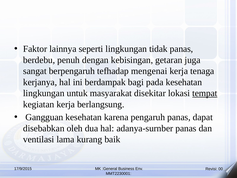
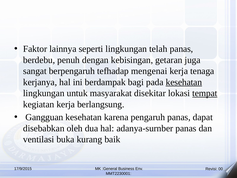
tidak: tidak -> telah (158, 49)
kesehatan underline: none -> present (184, 82)
lama: lama -> buka (65, 139)
